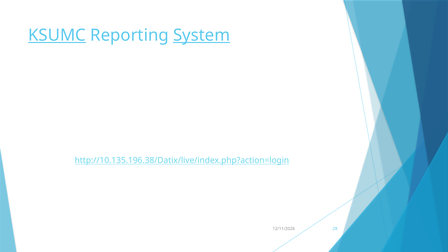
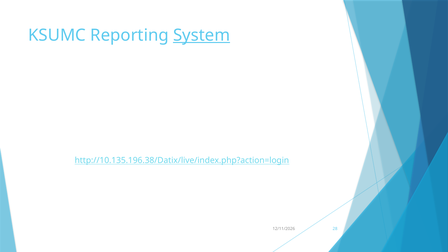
KSUMC underline: present -> none (57, 35)
